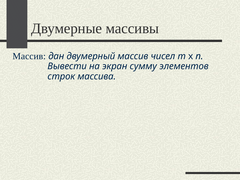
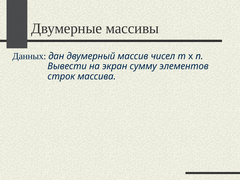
Массив: Массив -> Данных (29, 56)
